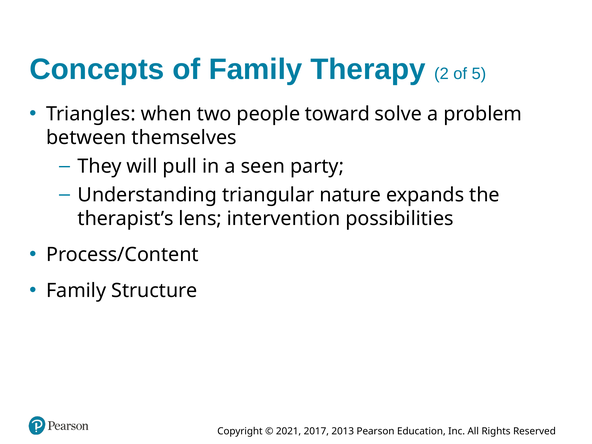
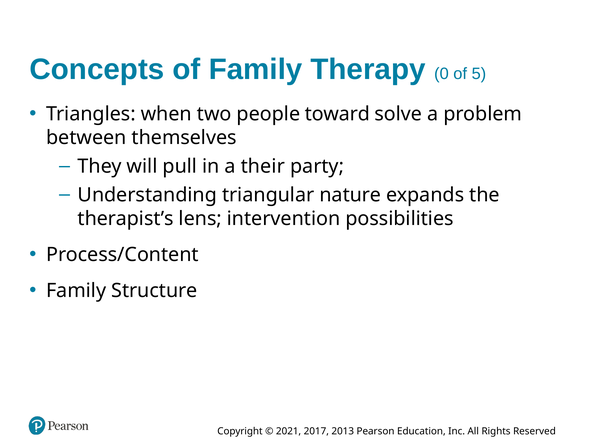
2: 2 -> 0 (441, 74)
seen: seen -> their (263, 166)
